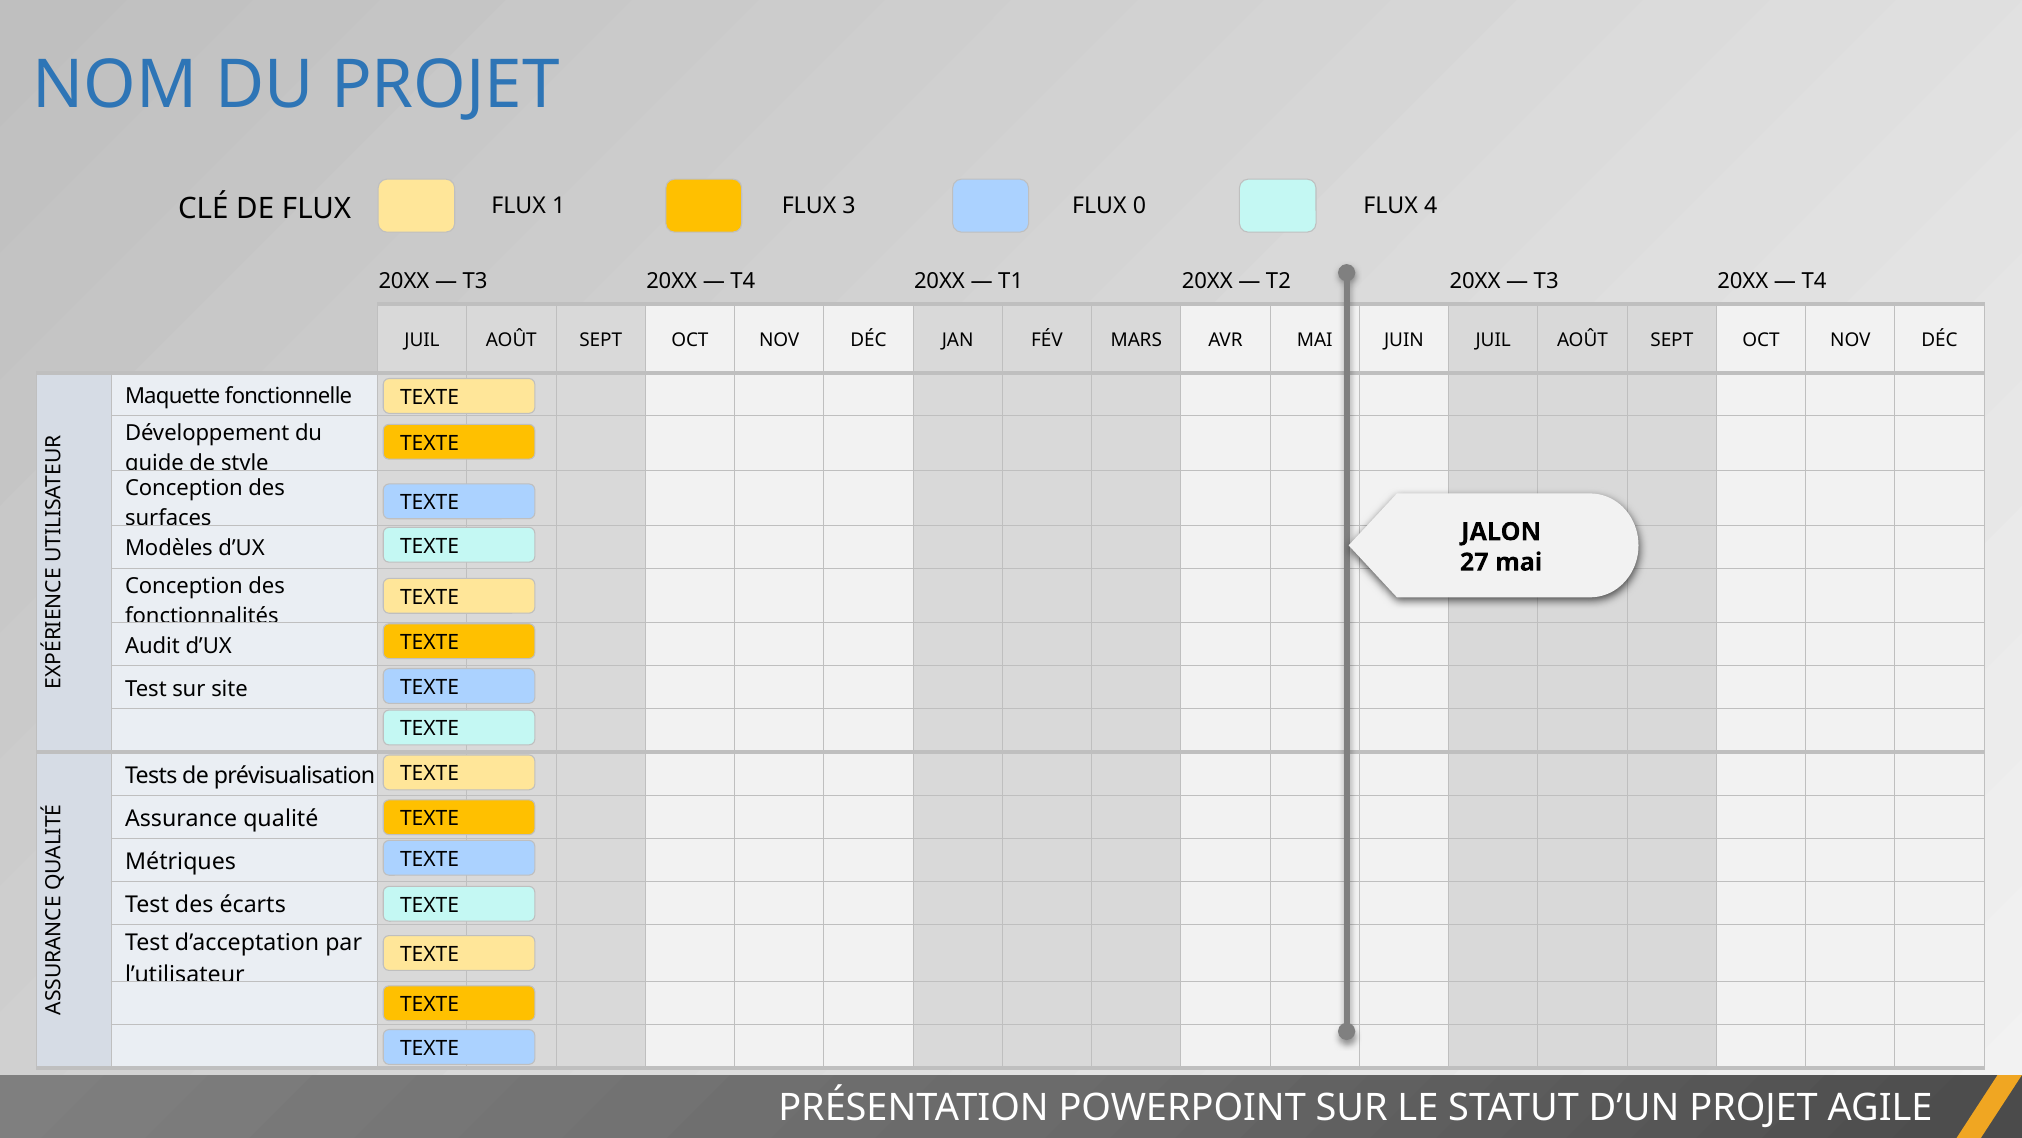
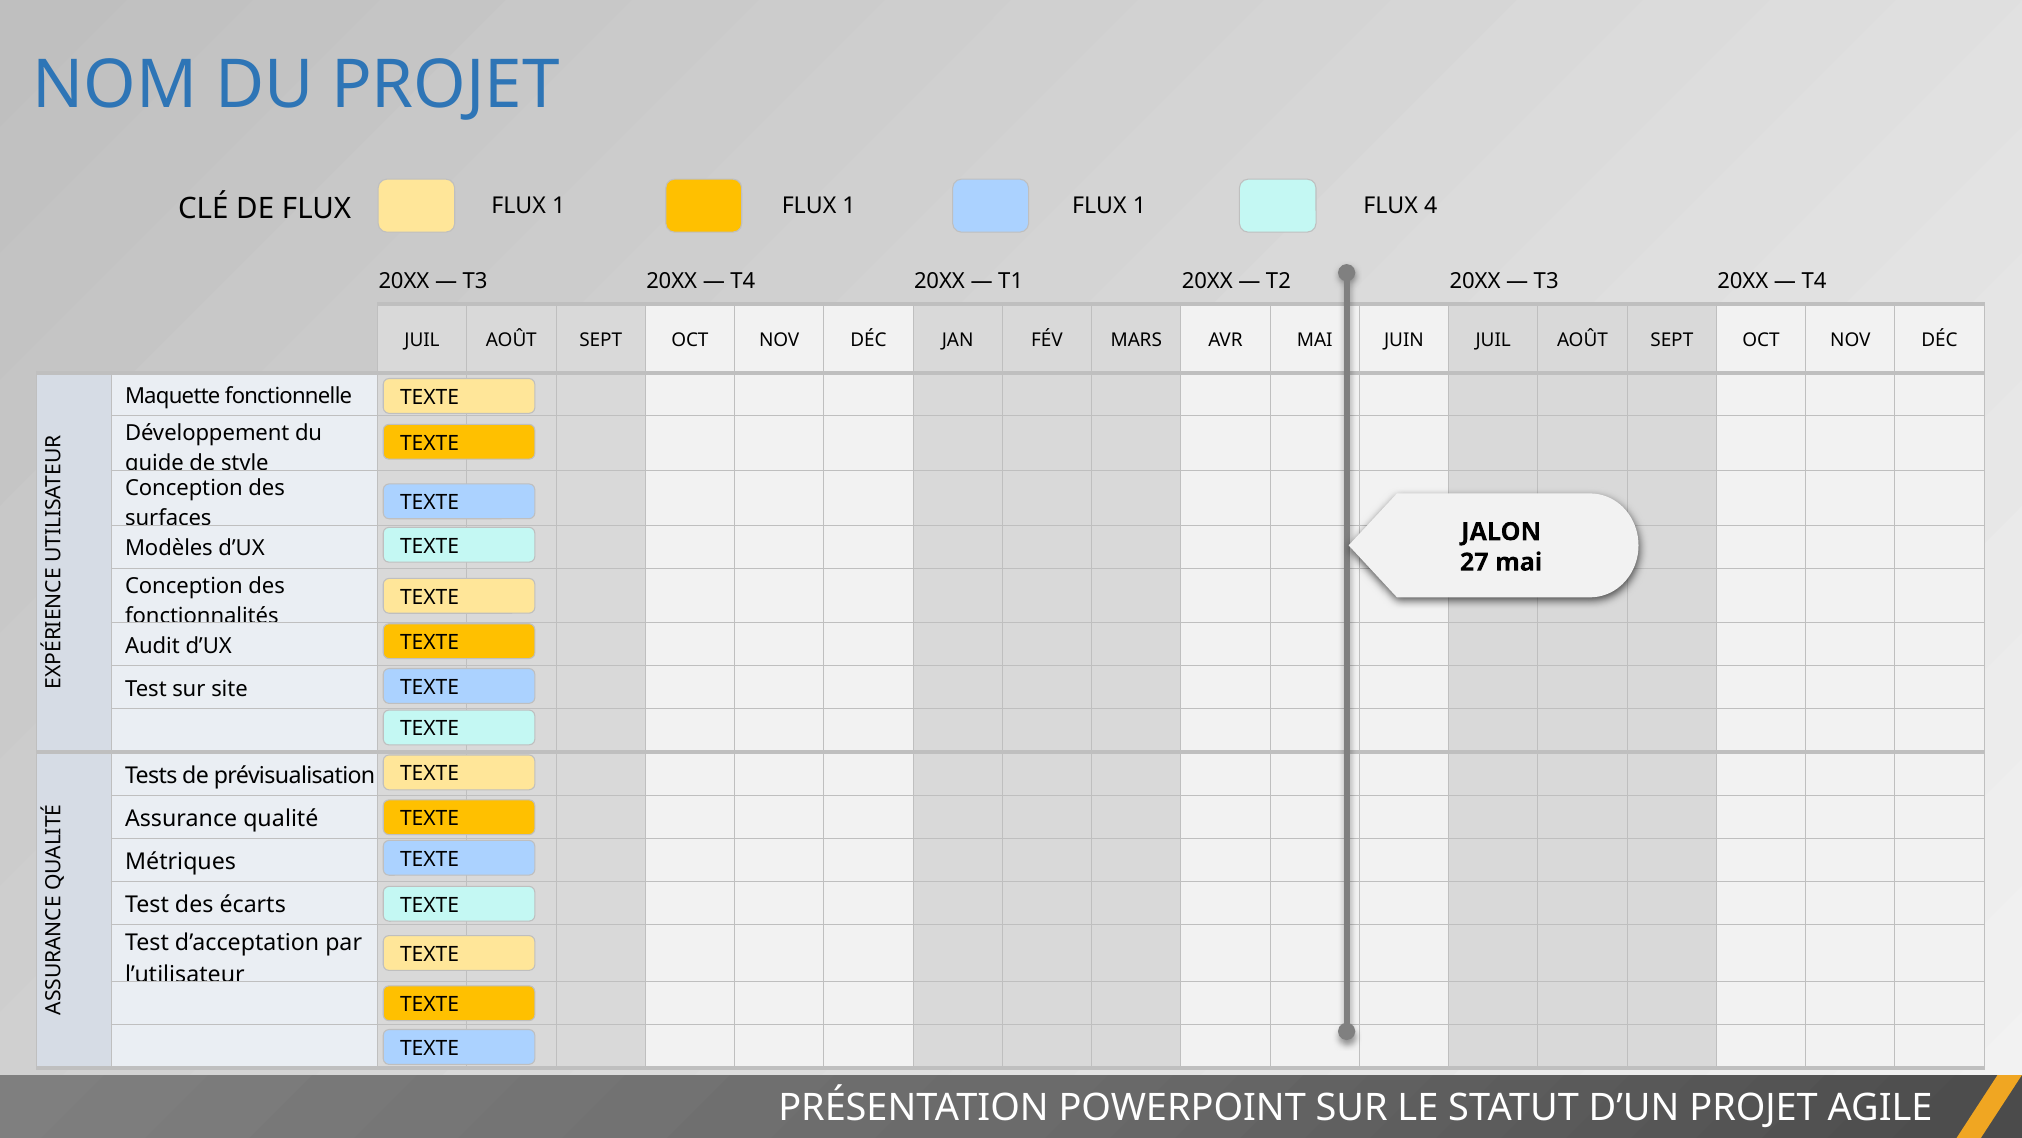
3: 3 -> 1 (849, 206)
0: 0 -> 1 (1139, 206)
